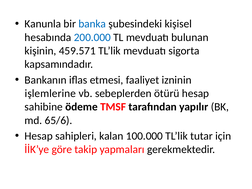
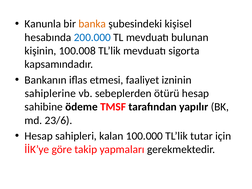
banka colour: blue -> orange (92, 24)
459.571: 459.571 -> 100.008 (77, 51)
işlemlerine: işlemlerine -> sahiplerine (50, 93)
65/6: 65/6 -> 23/6 (59, 120)
